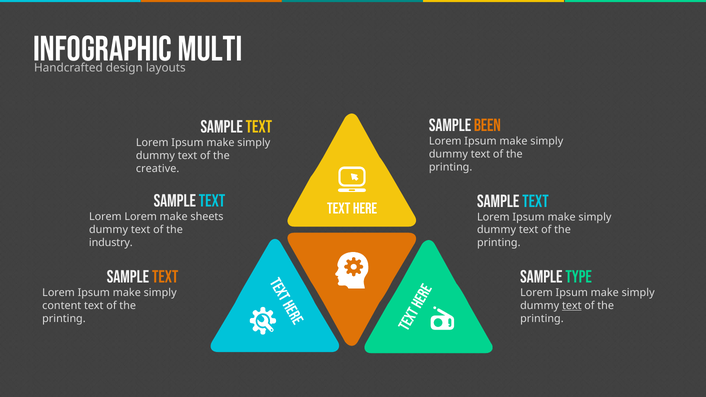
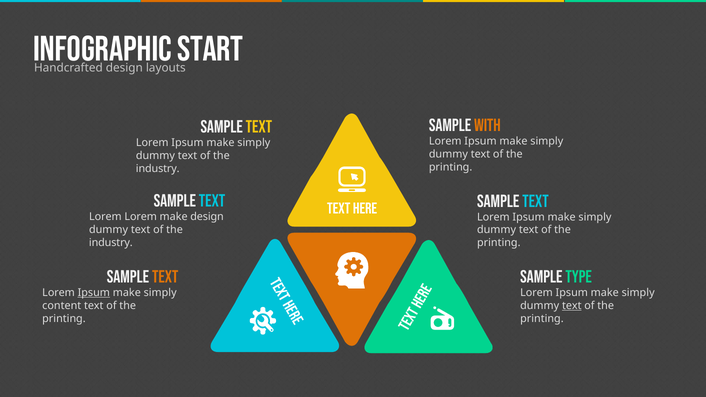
MULTI: MULTI -> START (210, 49)
BEEN: BEEN -> WITH (487, 126)
creative: creative -> industry (158, 169)
make sheets: sheets -> design (207, 217)
Ipsum underline: none -> present (94, 293)
